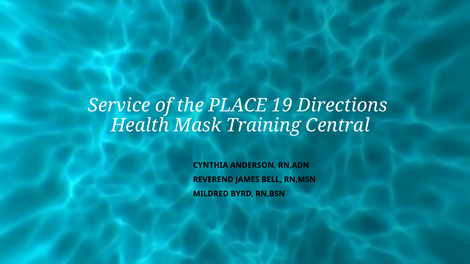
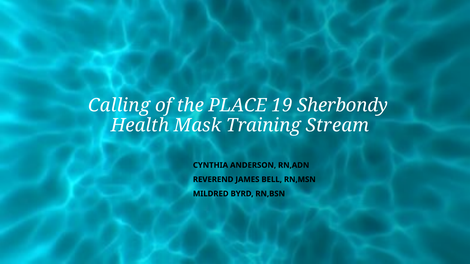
Service: Service -> Calling (119, 106)
Directions: Directions -> Sherbondy (343, 106)
Central: Central -> Stream (338, 126)
